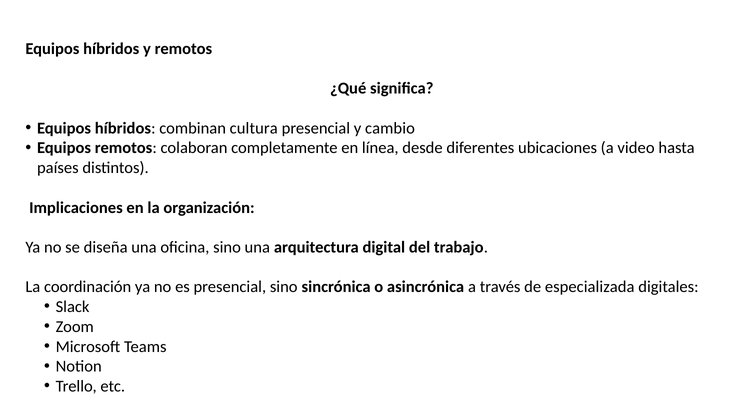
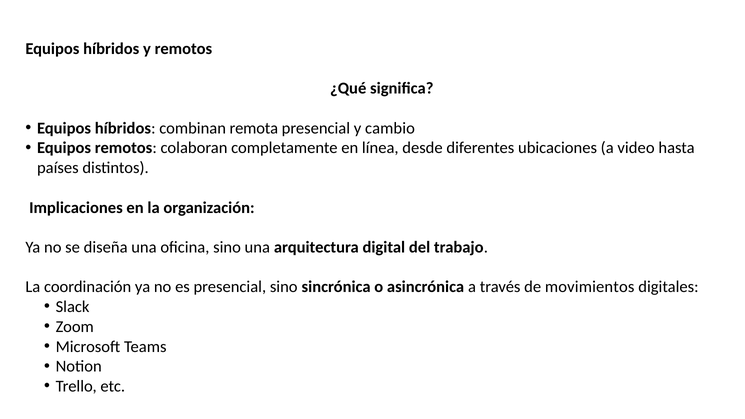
cultura: cultura -> remota (254, 128)
especializada: especializada -> movimientos (590, 287)
